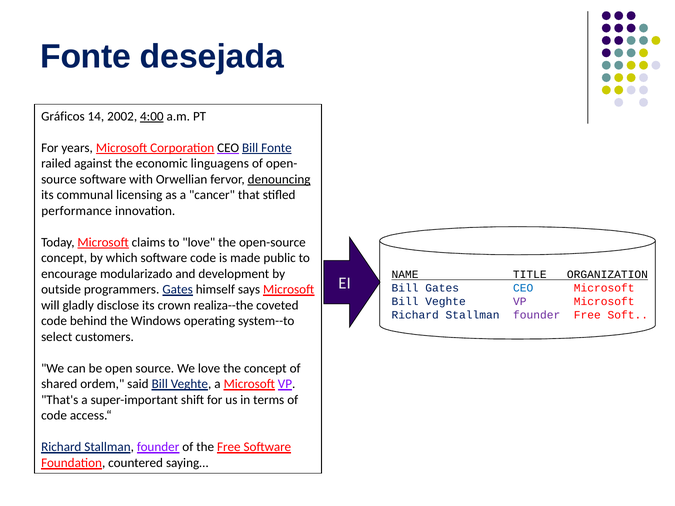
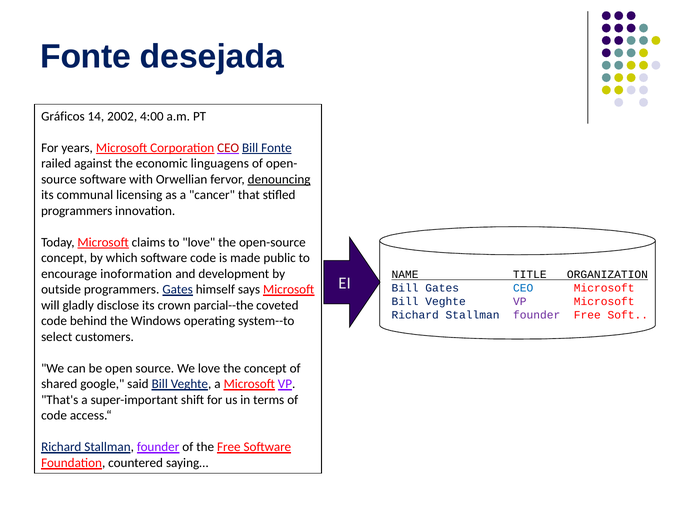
4:00 underline: present -> none (152, 116)
CEO colour: black -> red (228, 148)
performance: performance -> programmers (77, 211)
modularizado: modularizado -> inoformation (136, 274)
realiza--the: realiza--the -> parcial--the (224, 306)
ordem: ordem -> google (102, 384)
